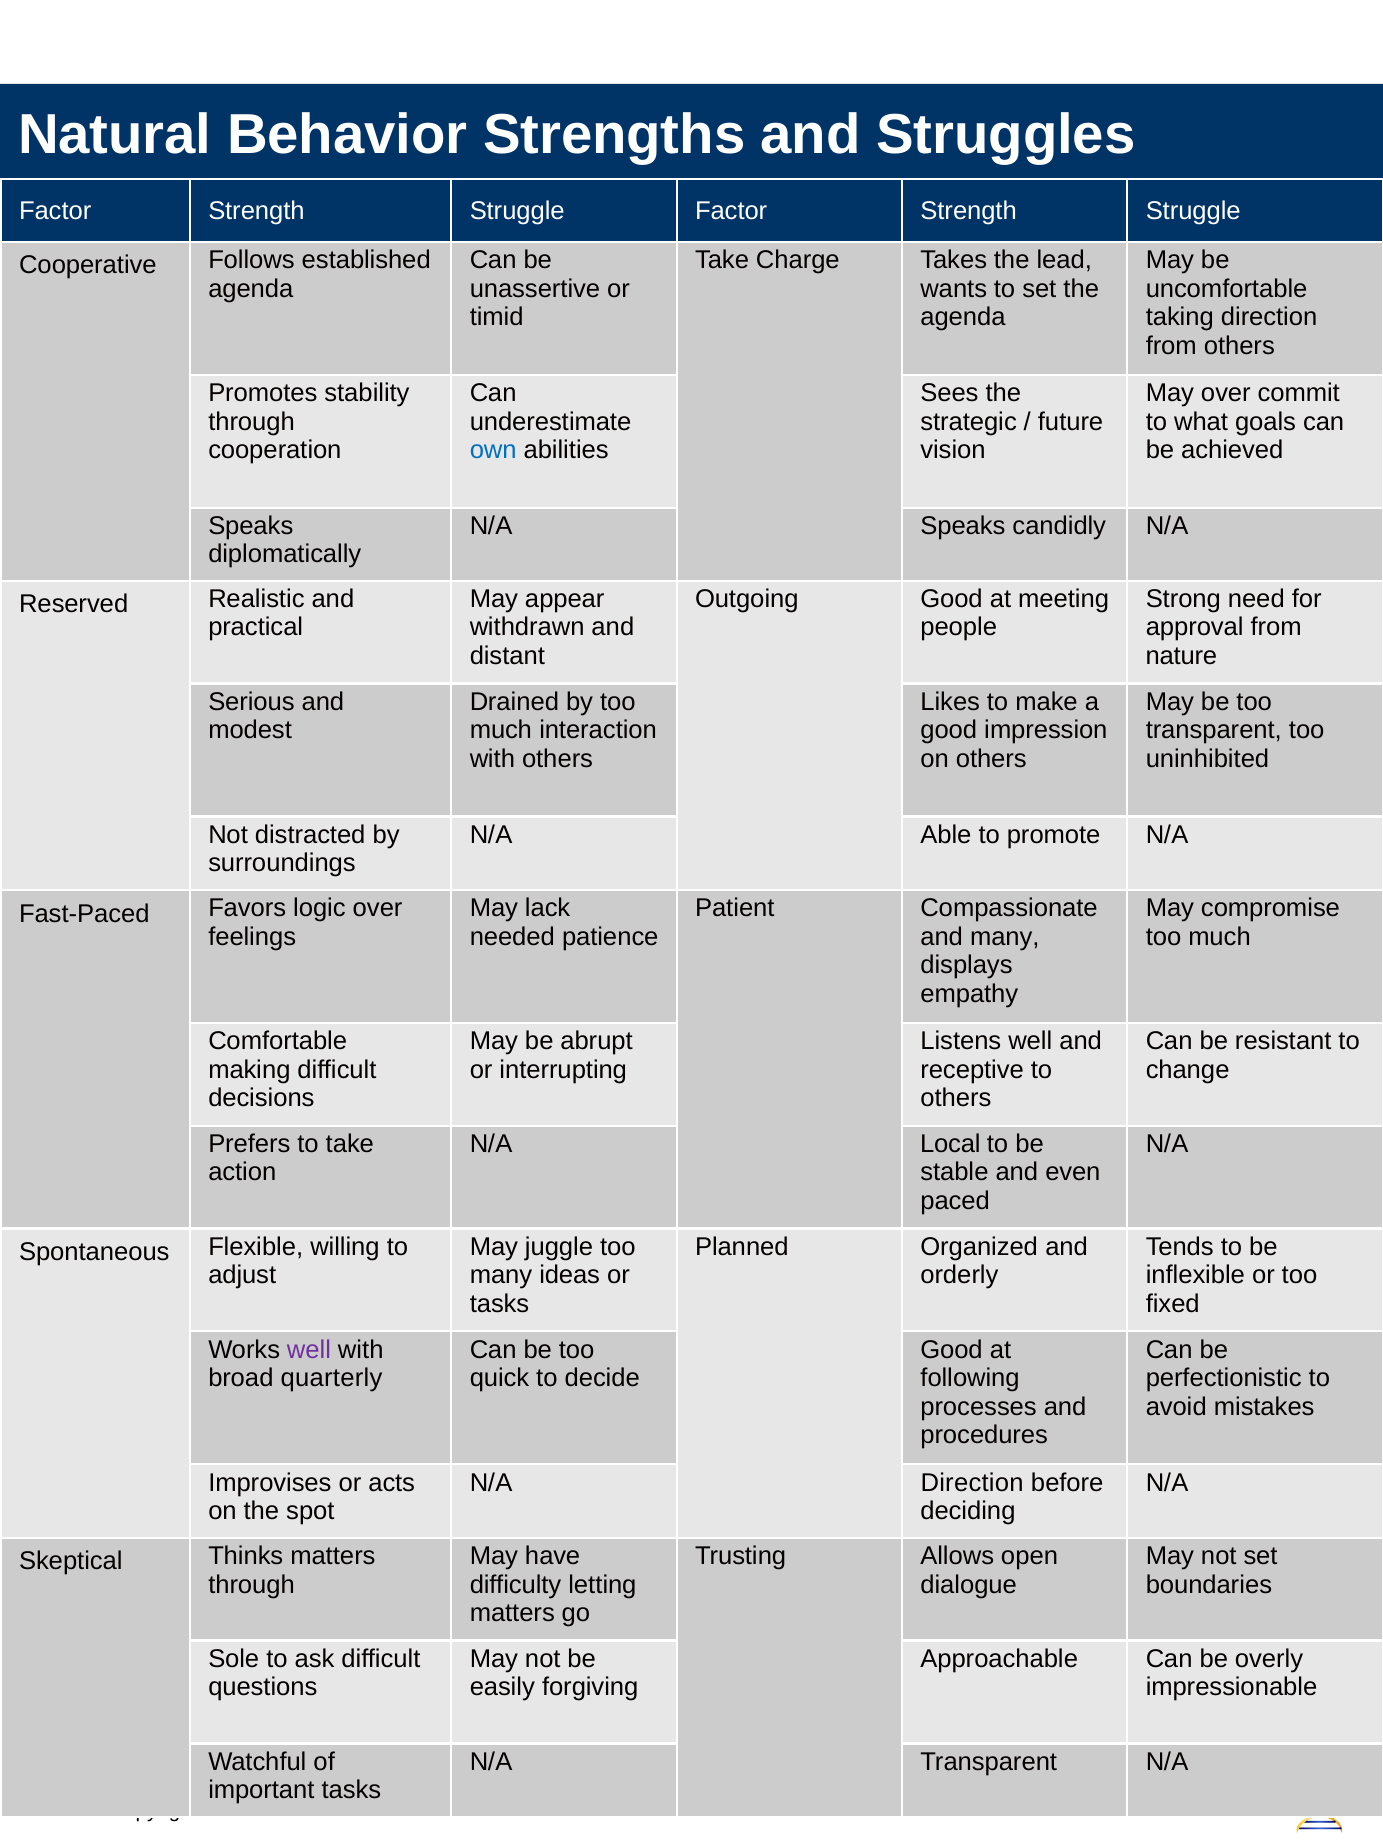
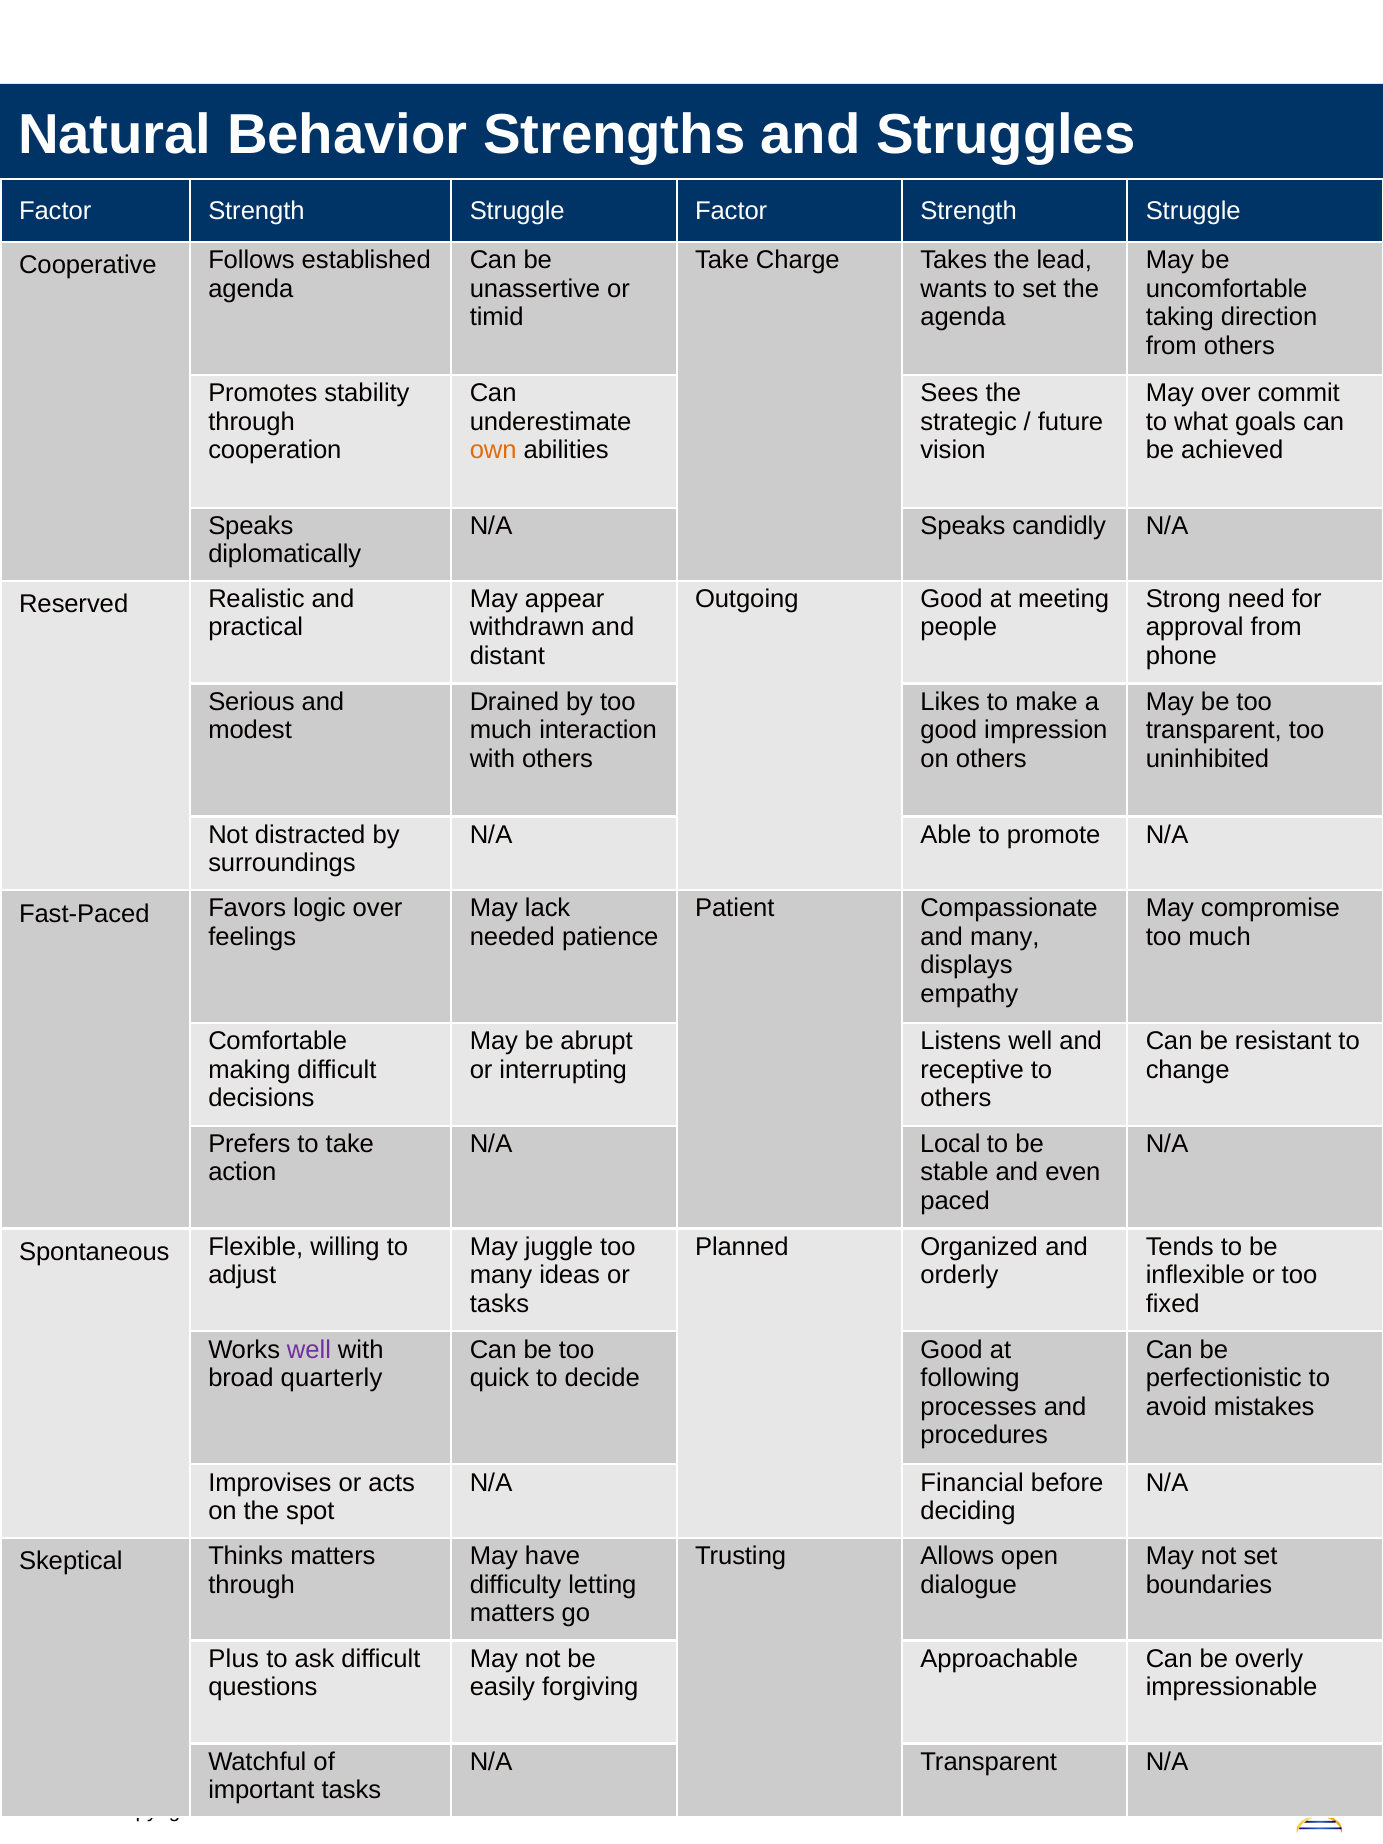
own colour: blue -> orange (493, 450)
nature: nature -> phone (1181, 656)
N/A Direction: Direction -> Financial (972, 1483)
Sole: Sole -> Plus (234, 1659)
